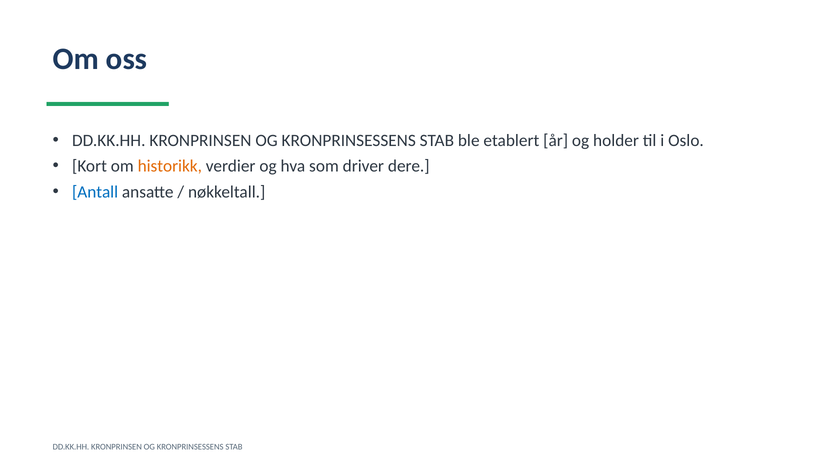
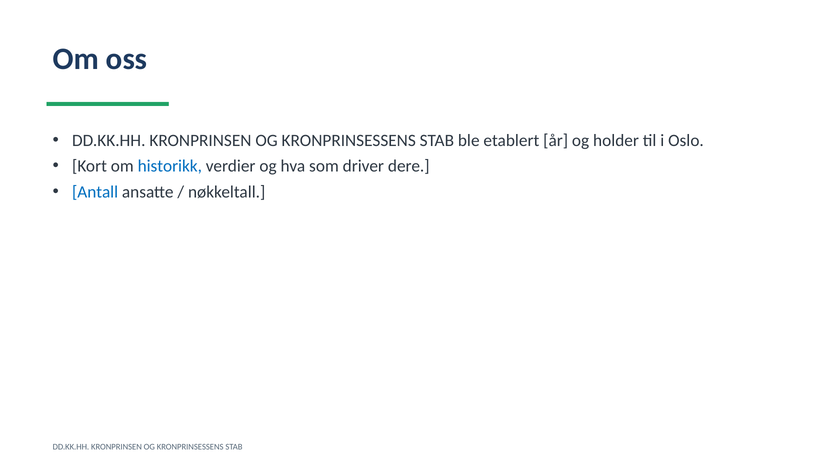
historikk colour: orange -> blue (170, 166)
